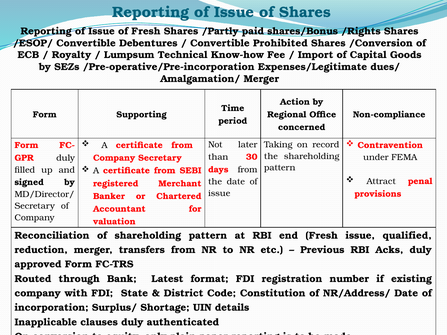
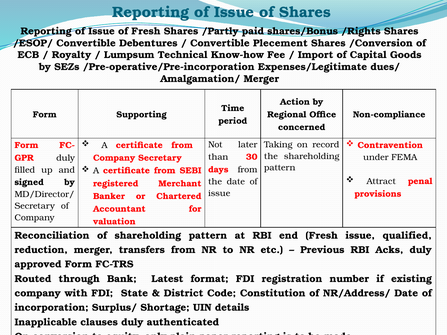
Prohibited: Prohibited -> Plecement (280, 43)
